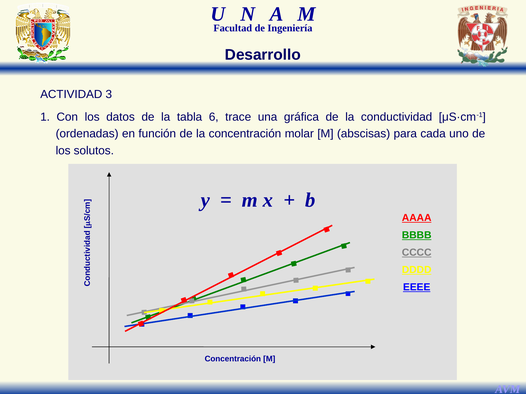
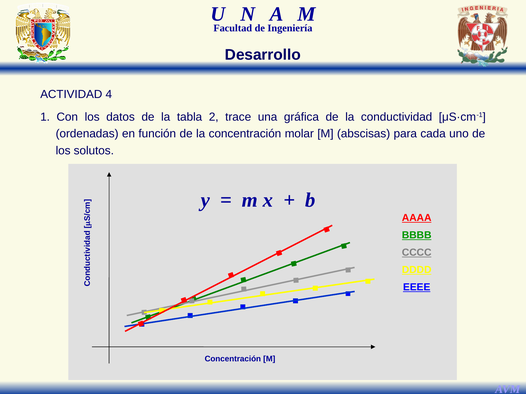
3: 3 -> 4 (109, 94)
6: 6 -> 2 (214, 117)
